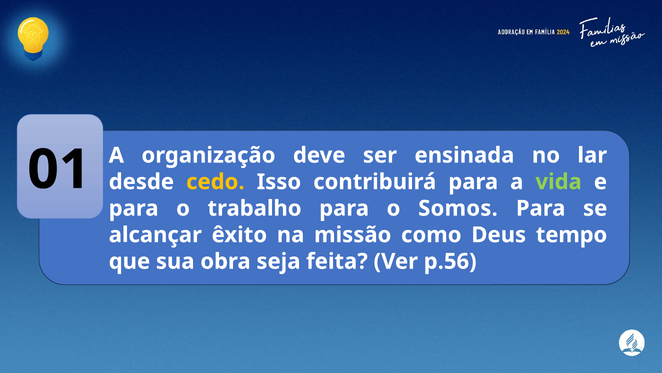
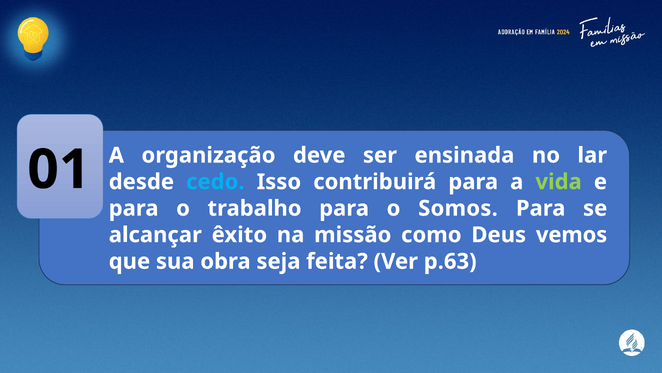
cedo colour: yellow -> light blue (215, 182)
tempo: tempo -> vemos (572, 235)
p.56: p.56 -> p.63 (450, 261)
